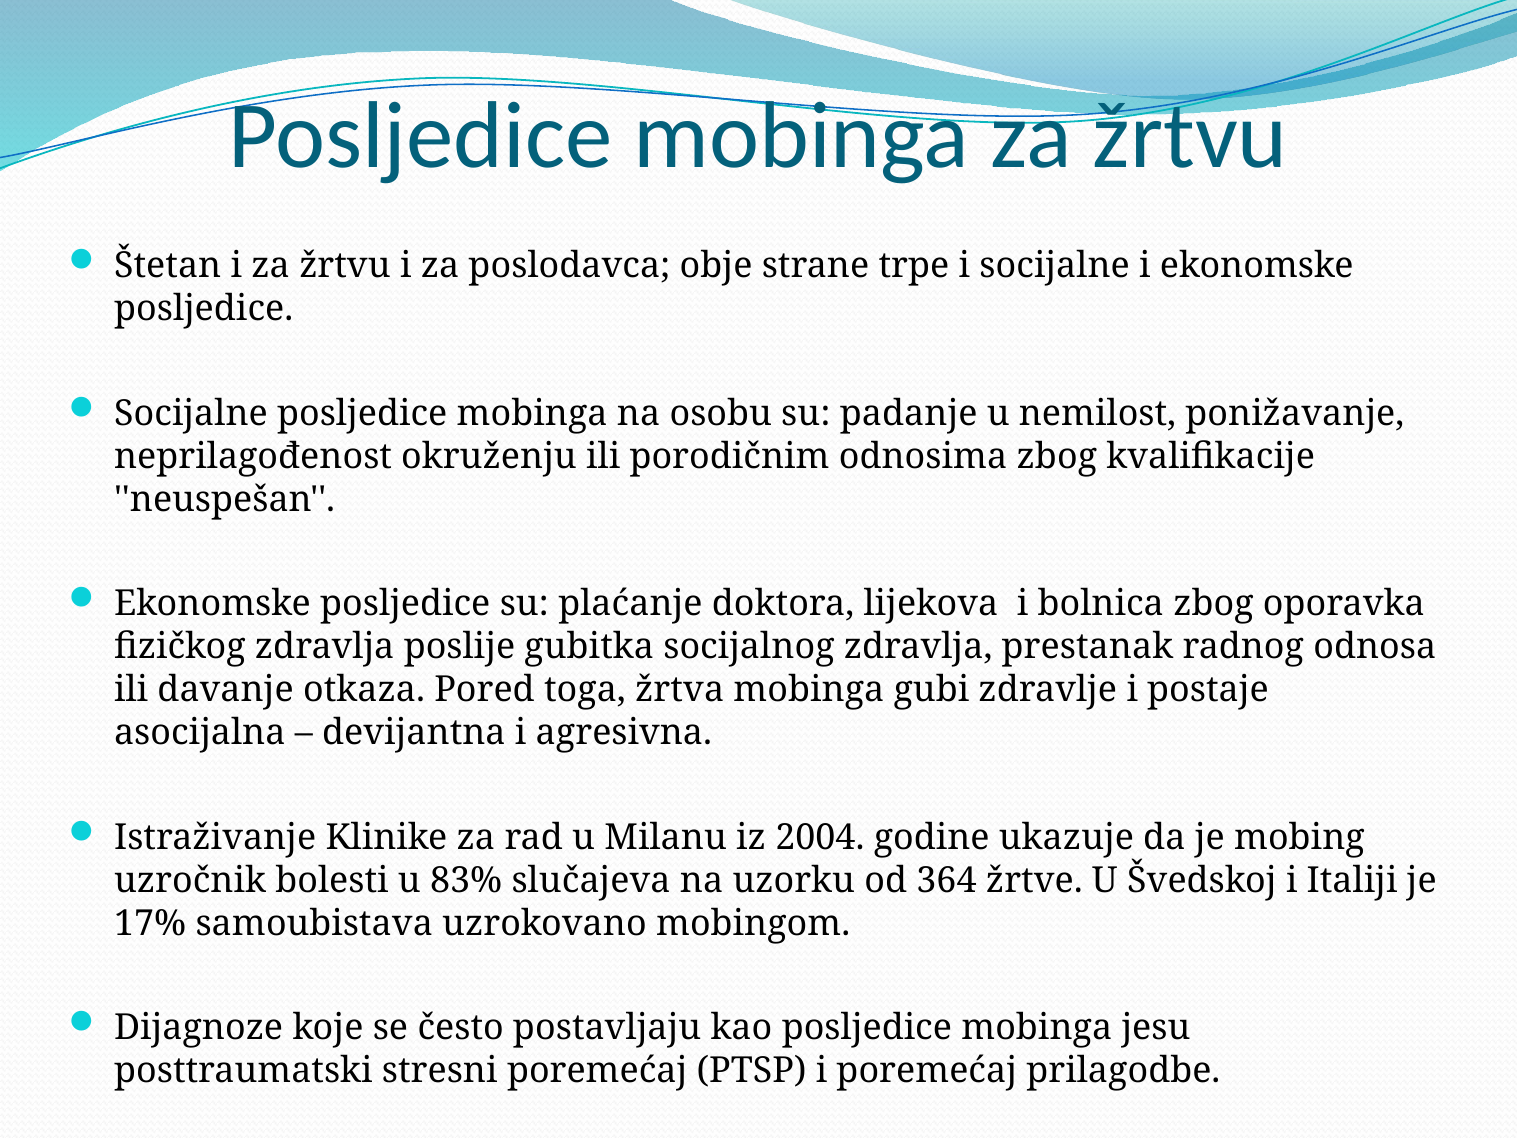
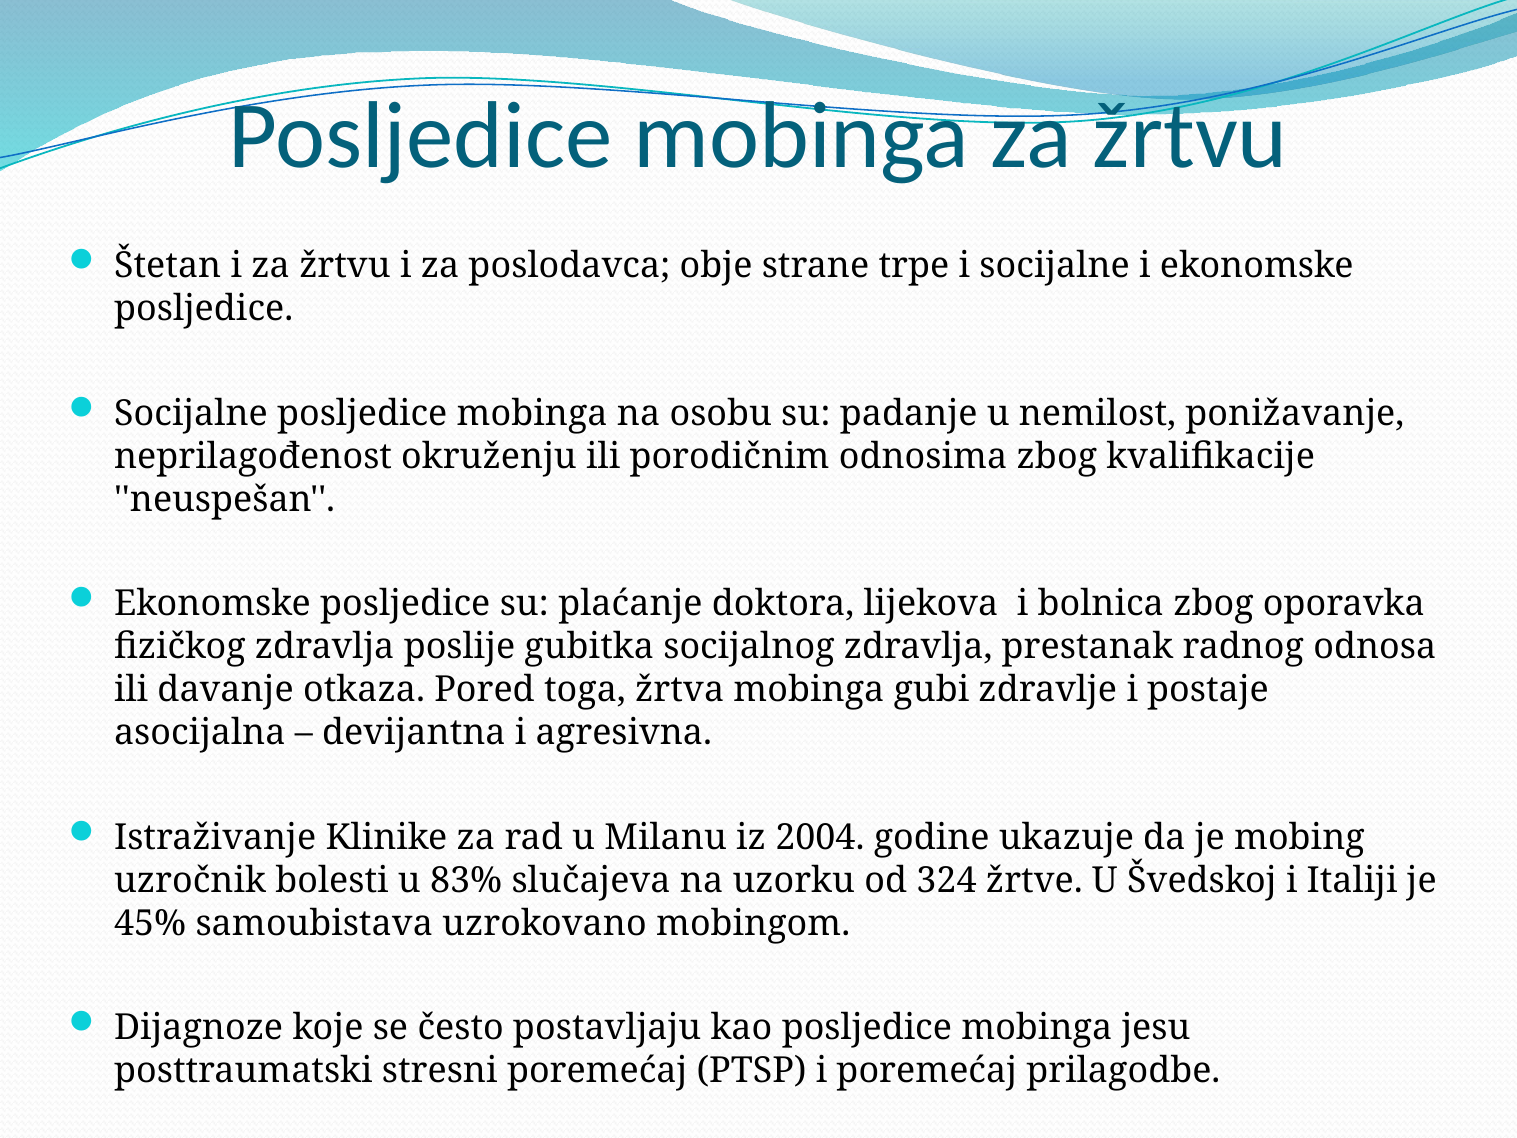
364: 364 -> 324 (946, 880)
17%: 17% -> 45% (150, 923)
